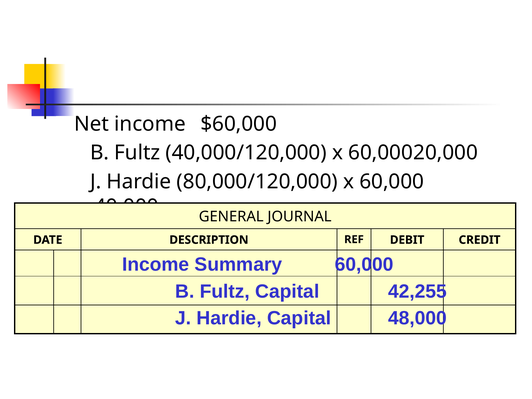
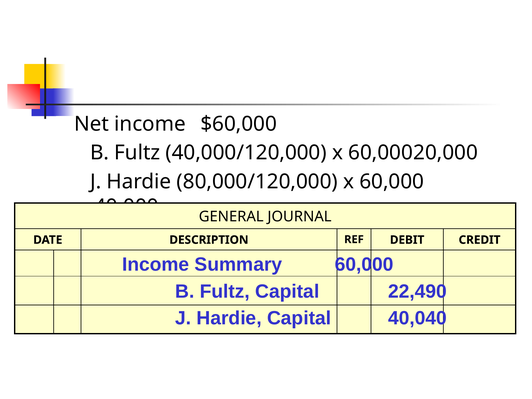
42,255: 42,255 -> 22,490 (417, 291)
48,000: 48,000 -> 40,040 (417, 318)
